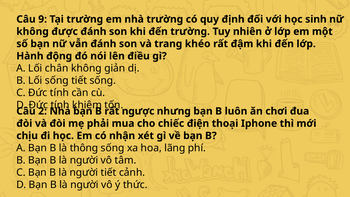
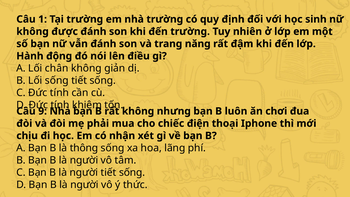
9: 9 -> 1 (43, 19)
khéo: khéo -> năng (198, 44)
2: 2 -> 9 (43, 111)
rất ngược: ngược -> không (138, 111)
người tiết cảnh: cảnh -> sống (132, 172)
